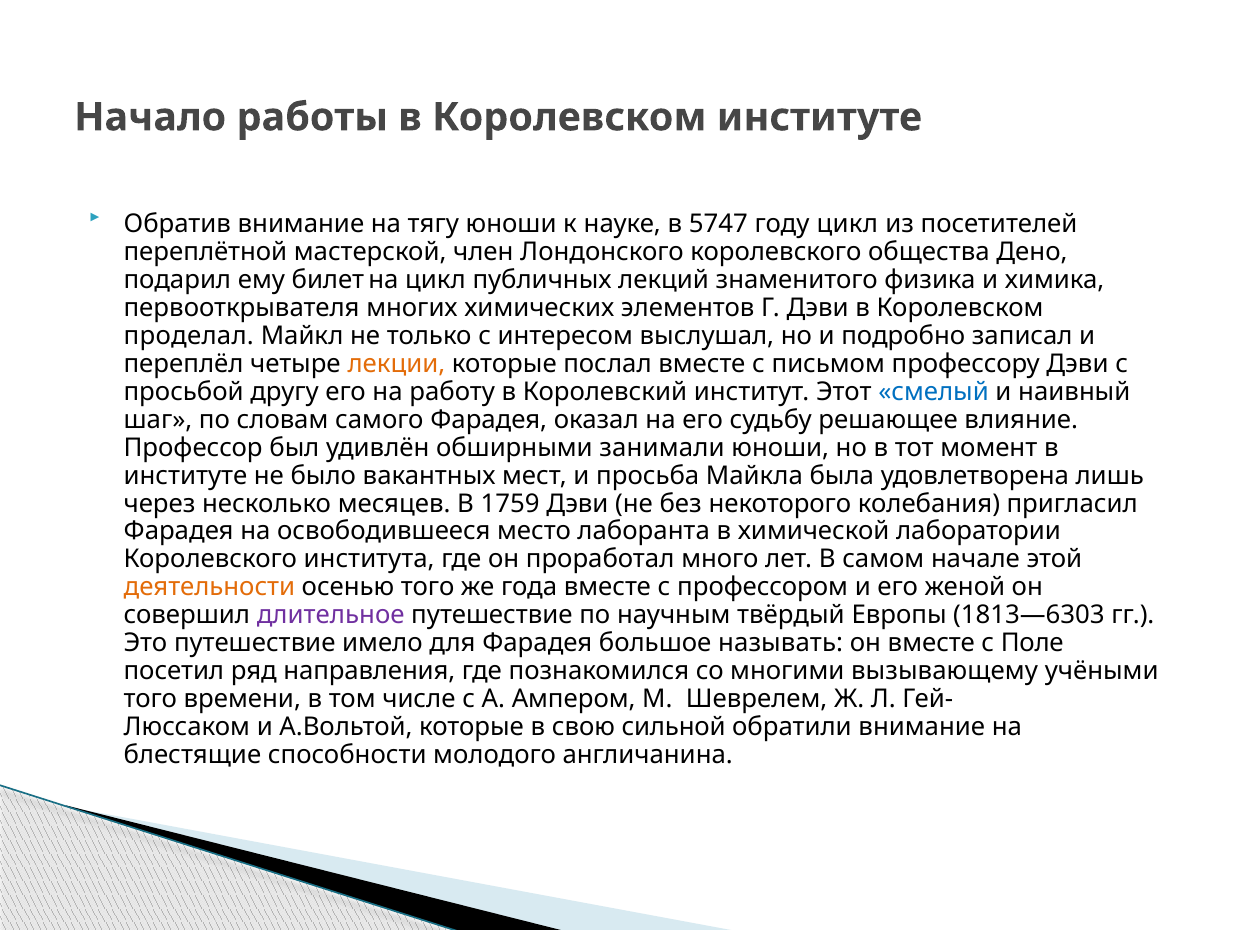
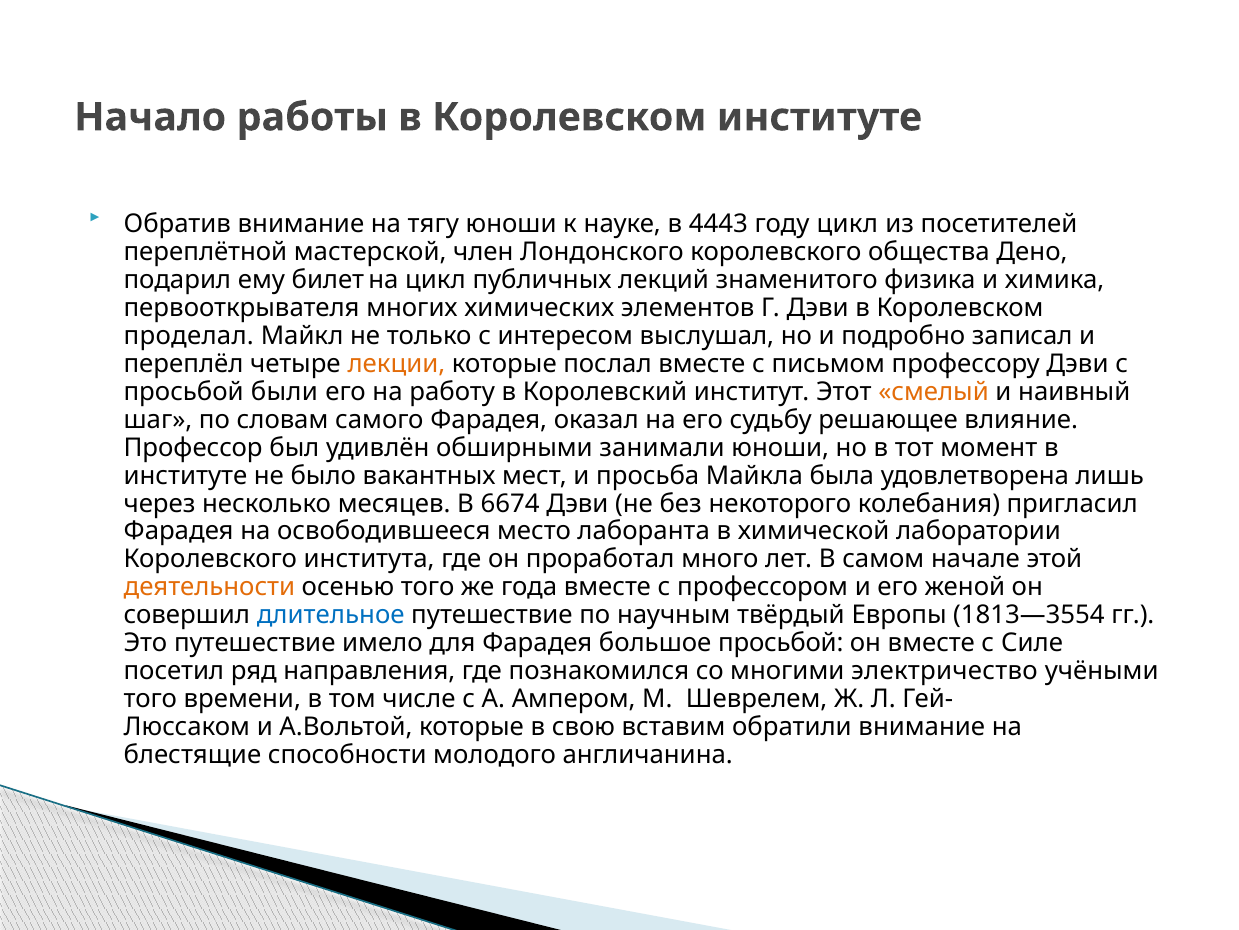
5747: 5747 -> 4443 (718, 224)
другу: другу -> были (284, 392)
смелый colour: blue -> orange (934, 392)
1759: 1759 -> 6674 (510, 503)
длительное colour: purple -> blue (331, 615)
1813—6303: 1813—6303 -> 1813—3554 (1029, 615)
большое называть: называть -> просьбой (781, 643)
Поле: Поле -> Силе (1032, 643)
вызывающему: вызывающему -> электричество (944, 671)
сильной: сильной -> вставим (674, 726)
